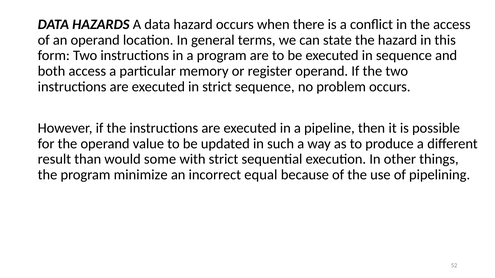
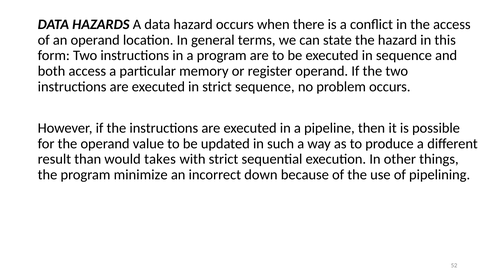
some: some -> takes (160, 159)
equal: equal -> down (261, 175)
